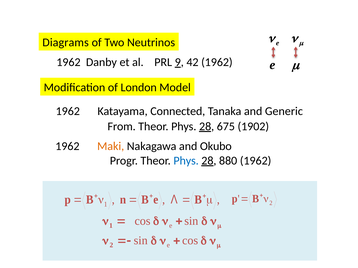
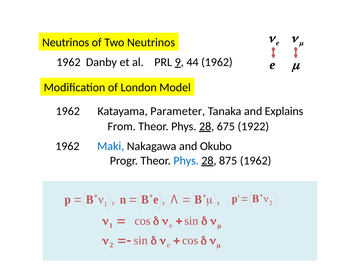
Diagrams: Diagrams -> Neutrinos (66, 43)
42: 42 -> 44 (192, 62)
Connected: Connected -> Parameter (178, 111)
Generic: Generic -> Explains (284, 111)
1902: 1902 -> 1922 (253, 127)
Maki colour: orange -> blue (111, 146)
880: 880 -> 875 (228, 161)
